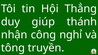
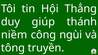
nhận: nhận -> niềm (14, 35)
nghỉ: nghỉ -> ngùi (71, 35)
